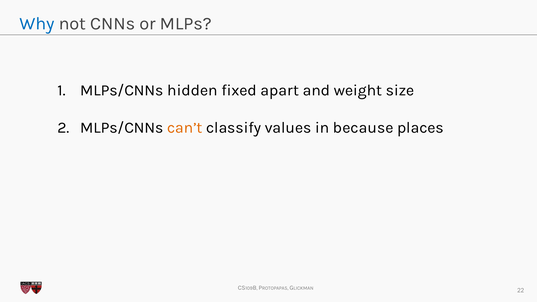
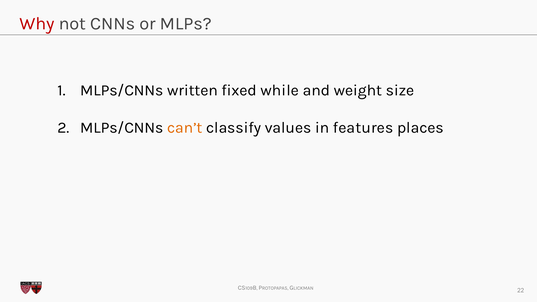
Why colour: blue -> red (37, 24)
hidden: hidden -> written (193, 90)
apart: apart -> while (280, 90)
because: because -> features (363, 128)
